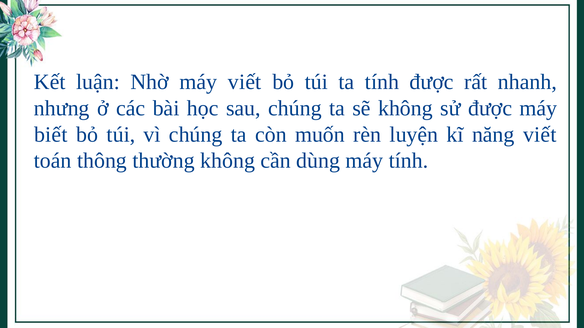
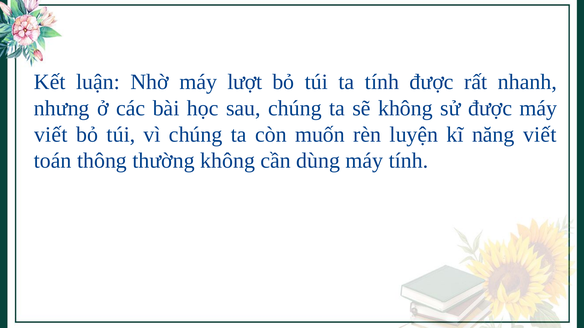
máy viết: viết -> lượt (245, 82)
biết: biết -> viết (51, 135)
